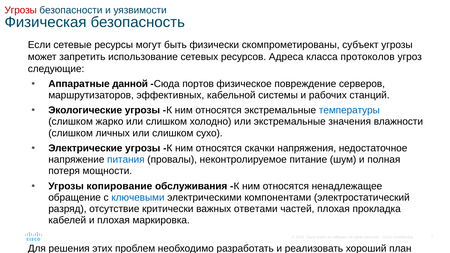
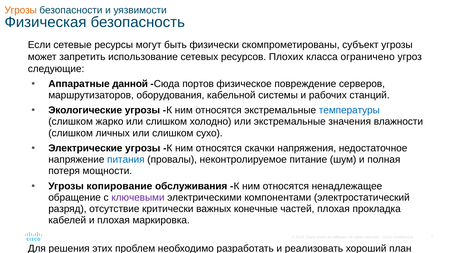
Угрозы colour: red -> orange (21, 10)
Адреса: Адреса -> Плохих (286, 57)
протоколов: протоколов -> ограничено (368, 57)
эффективных: эффективных -> оборудования (170, 95)
ключевыми colour: blue -> purple (138, 198)
ответами: ответами -> конечные (256, 209)
